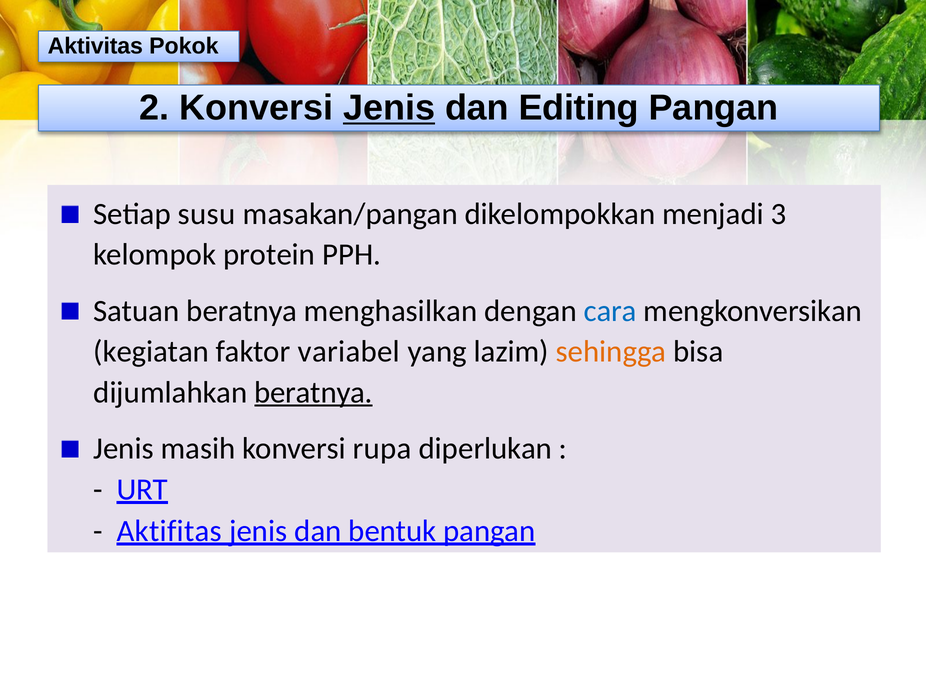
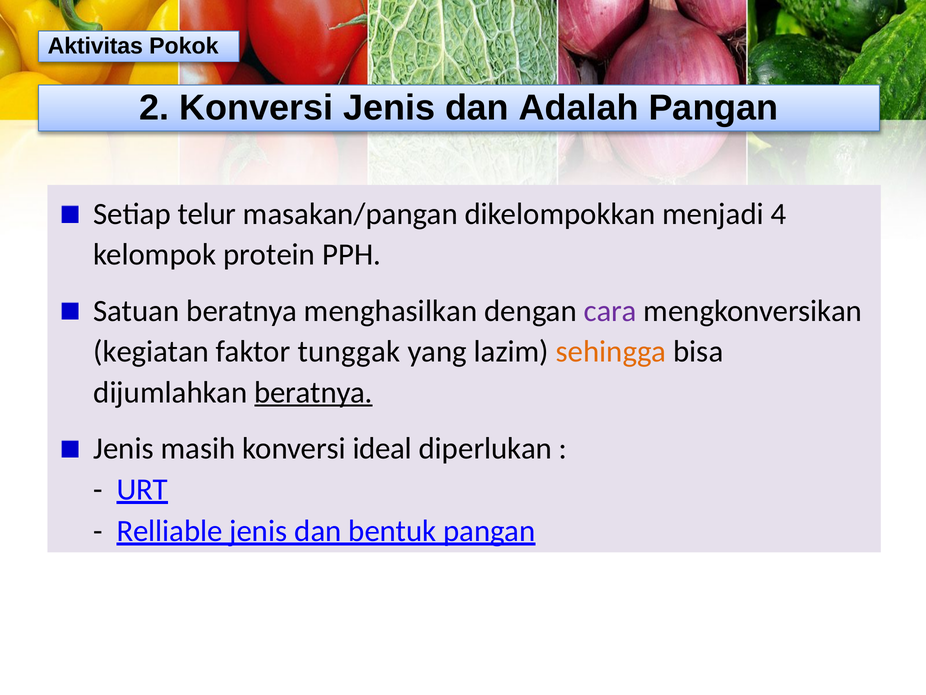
Jenis underline: present -> none (389, 108)
Editing: Editing -> Adalah (579, 108)
susu: susu -> telur (207, 214)
3: 3 -> 4 (779, 214)
cara colour: blue -> purple (610, 311)
variabel: variabel -> tunggak (349, 351)
rupa: rupa -> ideal (382, 448)
Aktifitas: Aktifitas -> Relliable (170, 530)
